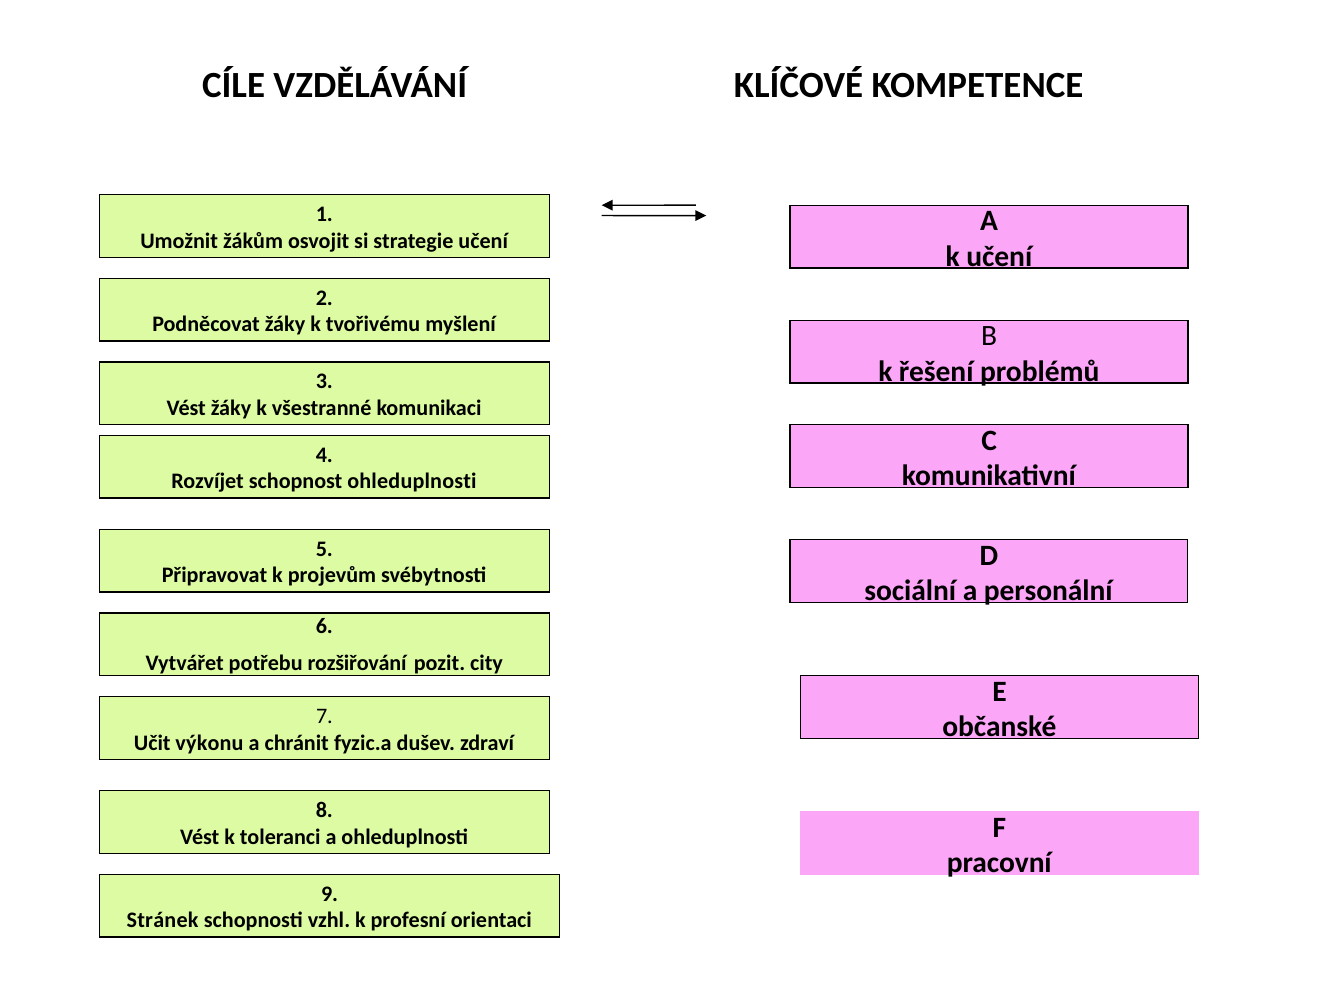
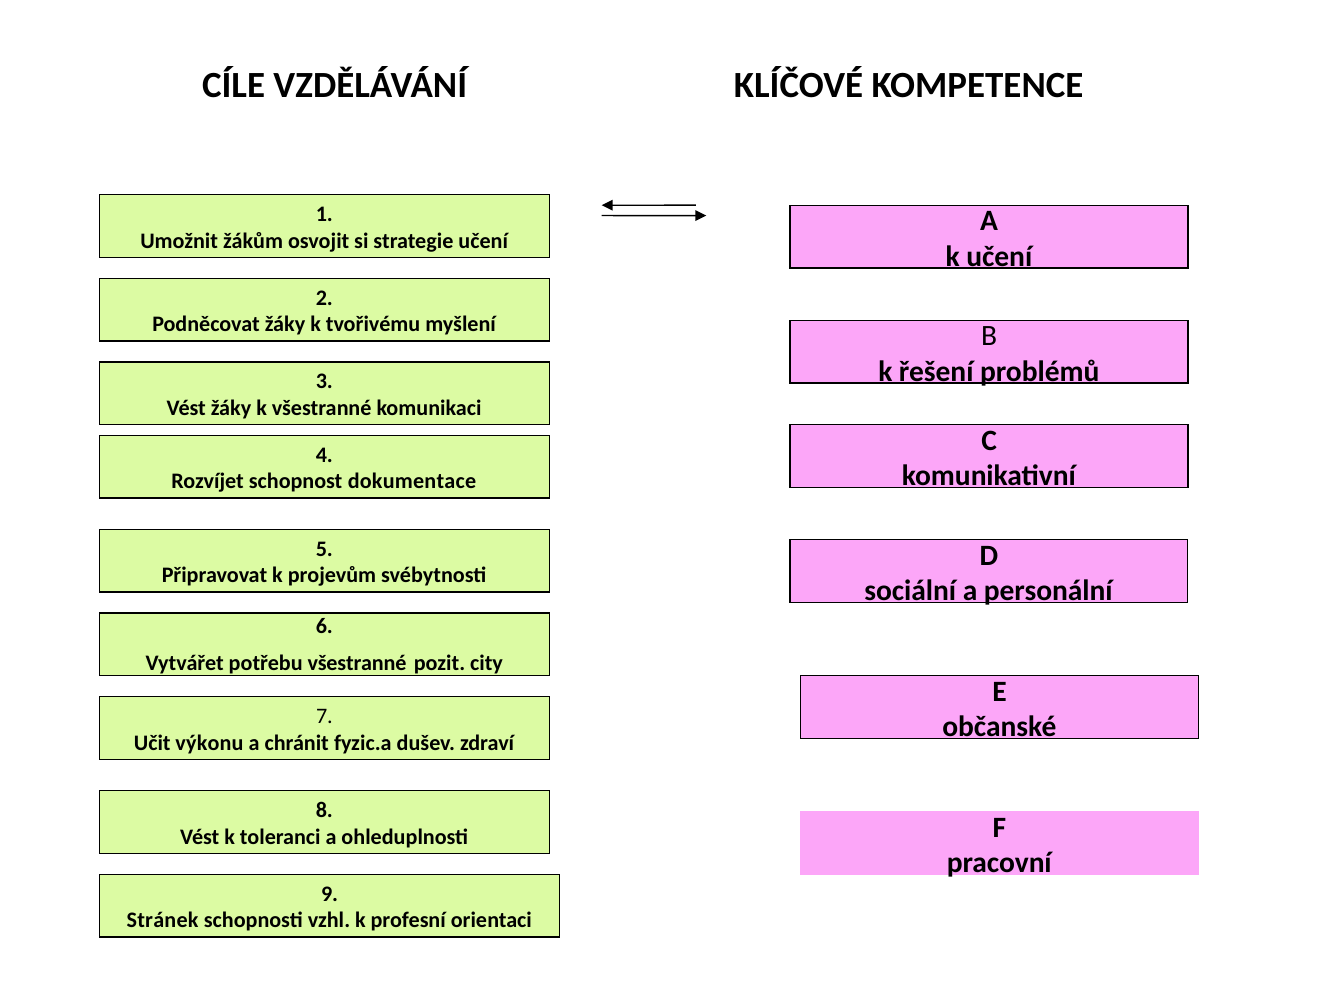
schopnost ohleduplnosti: ohleduplnosti -> dokumentace (412, 482)
potřebu rozšiřování: rozšiřování -> všestranné (357, 664)
